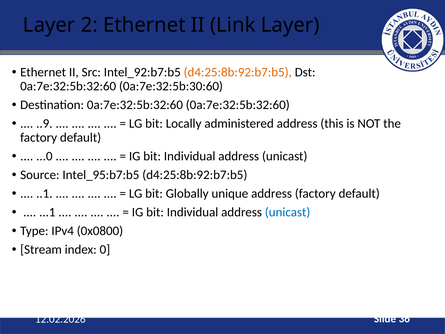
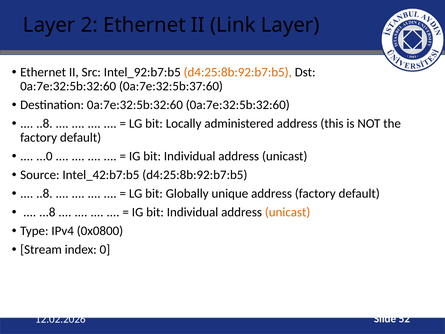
0a:7e:32:5b:30:60: 0a:7e:32:5b:30:60 -> 0a:7e:32:5b:37:60 (171, 86)
..9: ..9 -> ..8 (44, 124)
Intel_95:b7:b5: Intel_95:b7:b5 -> Intel_42:b7:b5 (101, 175)
..1: ..1 -> ..8 (44, 194)
...1: ...1 -> ...8 (47, 212)
unicast colour: blue -> orange (288, 212)
36: 36 -> 52 (404, 319)
